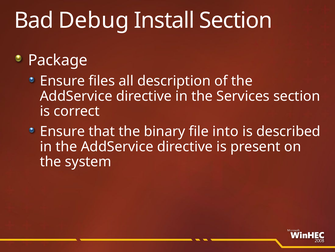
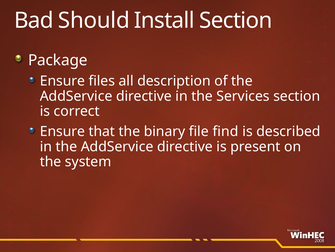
Debug: Debug -> Should (94, 20)
into: into -> find (226, 131)
